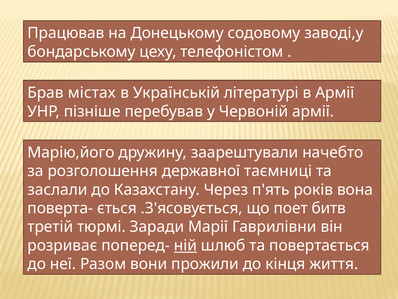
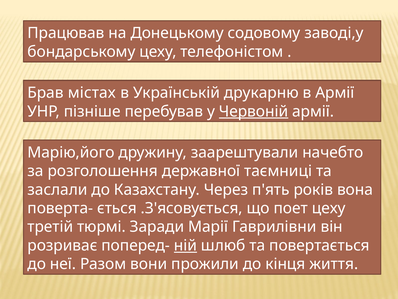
літературі: літературі -> друкарню (261, 93)
Червоній underline: none -> present (254, 111)
поет битв: битв -> цеху (329, 208)
